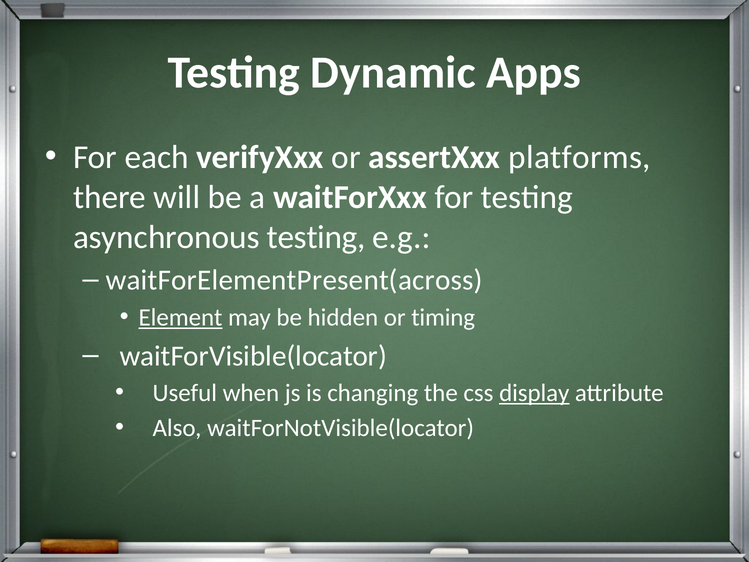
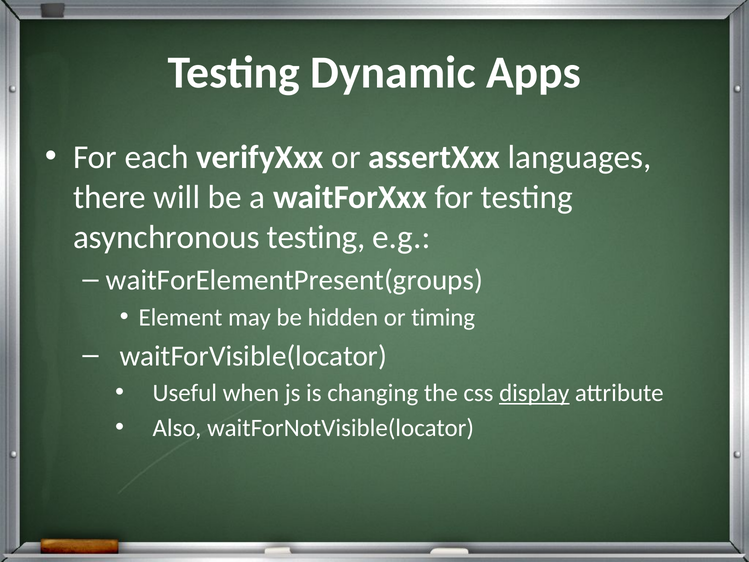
platforms: platforms -> languages (580, 157)
waitForElementPresent(across: waitForElementPresent(across -> waitForElementPresent(groups (294, 280)
Element underline: present -> none (181, 317)
